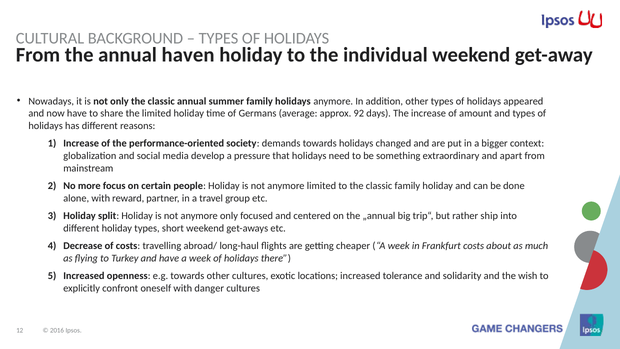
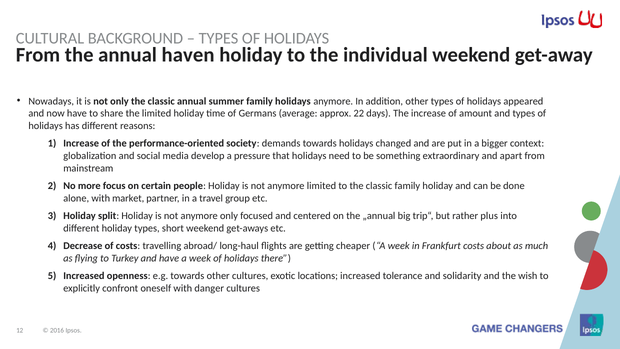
92: 92 -> 22 (359, 113)
reward: reward -> market (128, 198)
ship: ship -> plus (489, 216)
